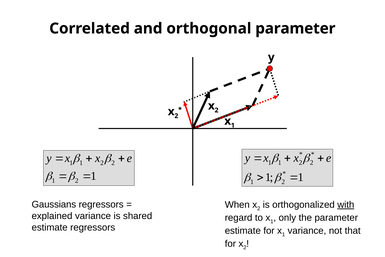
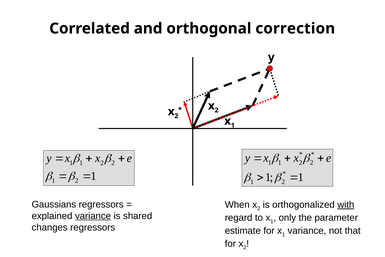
orthogonal parameter: parameter -> correction (295, 28)
variance underline: none -> present (93, 216)
estimate: estimate -> changes (50, 227)
